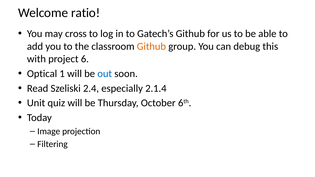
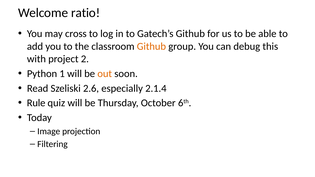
6: 6 -> 2 (85, 59)
Optical: Optical -> Python (42, 74)
out colour: blue -> orange (105, 74)
2.4: 2.4 -> 2.6 (91, 88)
Unit: Unit -> Rule (36, 103)
